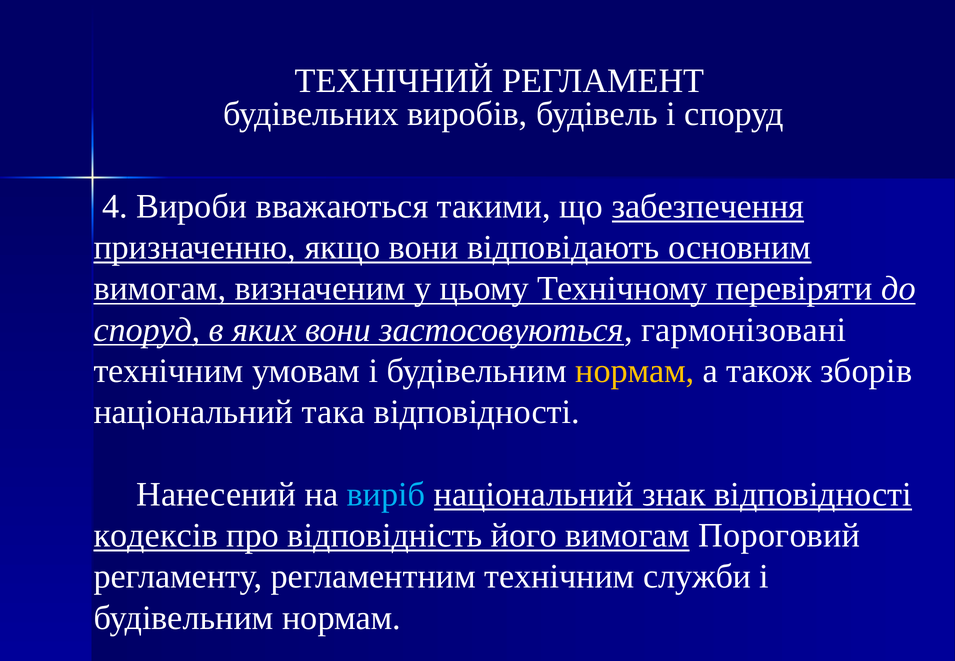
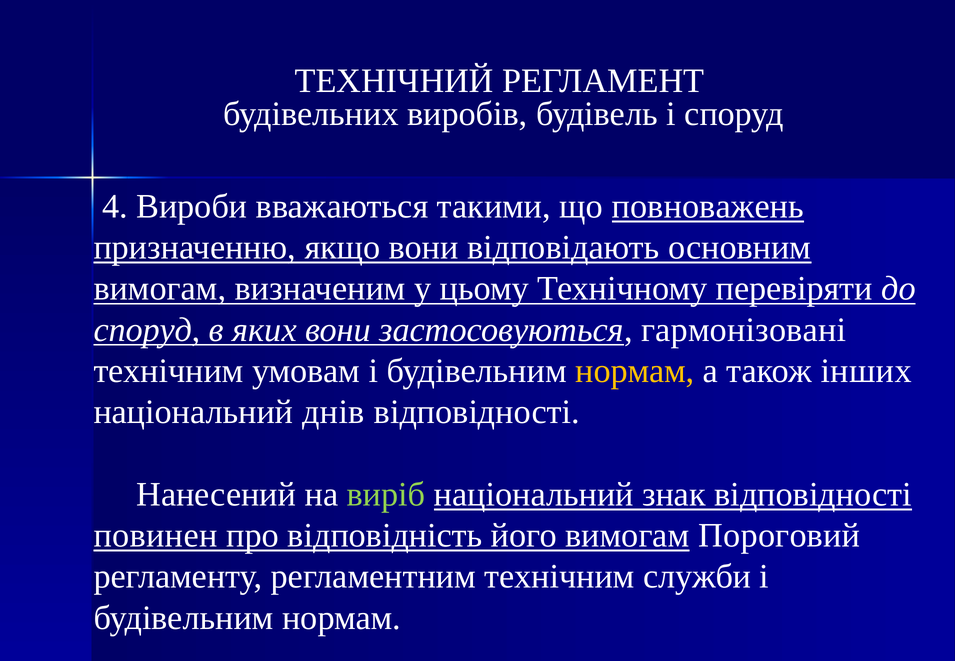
забезпечення: забезпечення -> повноважень (708, 206)
зборів: зборів -> інших (866, 371)
така: така -> днів (333, 412)
виріб colour: light blue -> light green (386, 494)
кодексів: кодексів -> повинен (156, 536)
